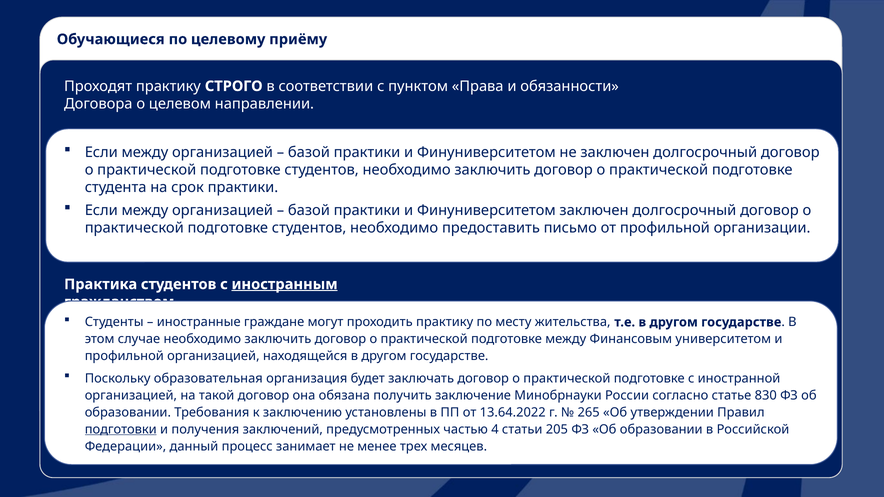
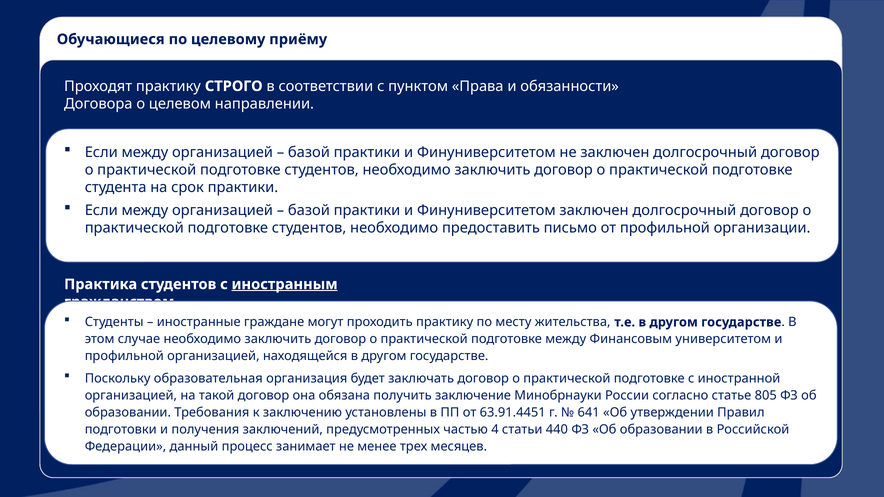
830: 830 -> 805 (766, 395)
13.64.2022: 13.64.2022 -> 63.91.4451 (513, 412)
265: 265 -> 641 (589, 412)
подготовки underline: present -> none (121, 430)
205: 205 -> 440 (557, 430)
